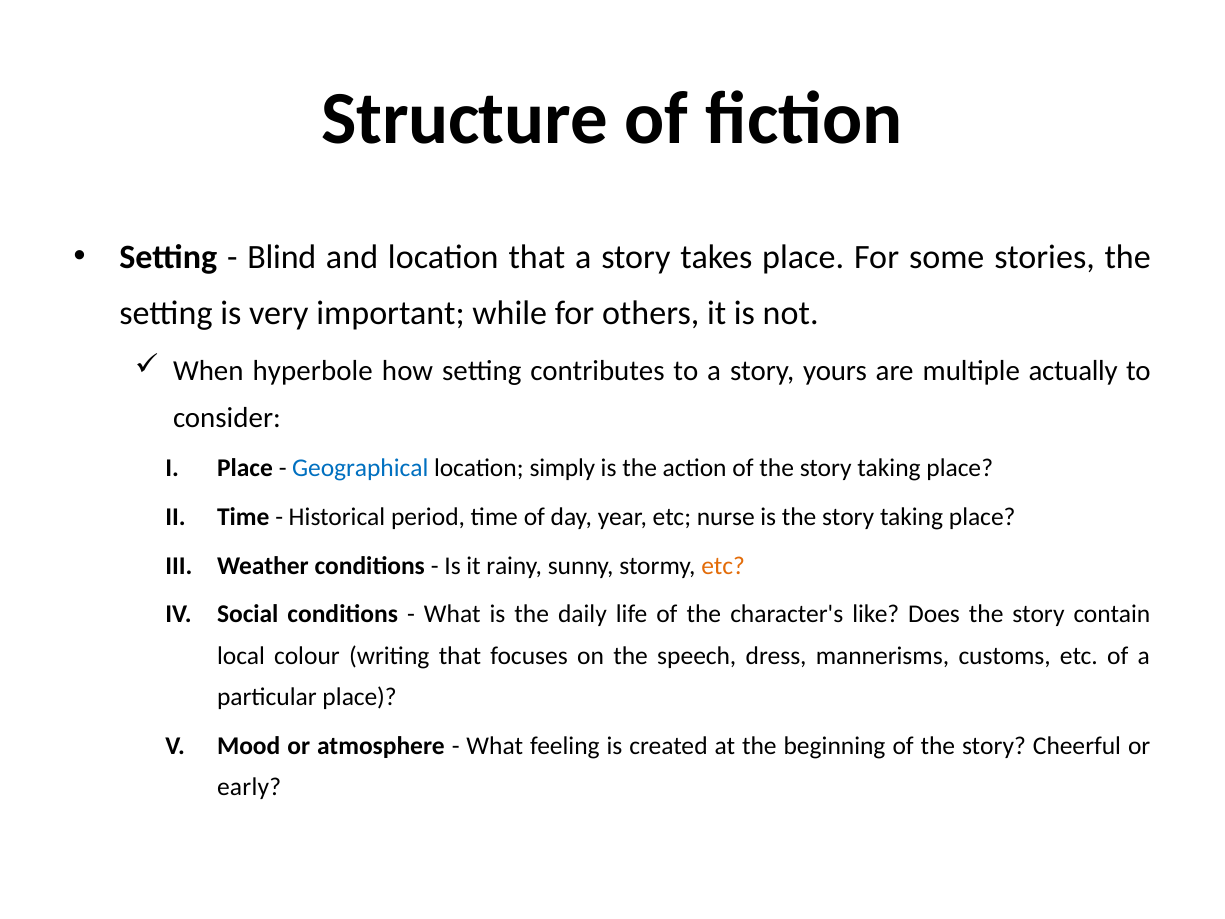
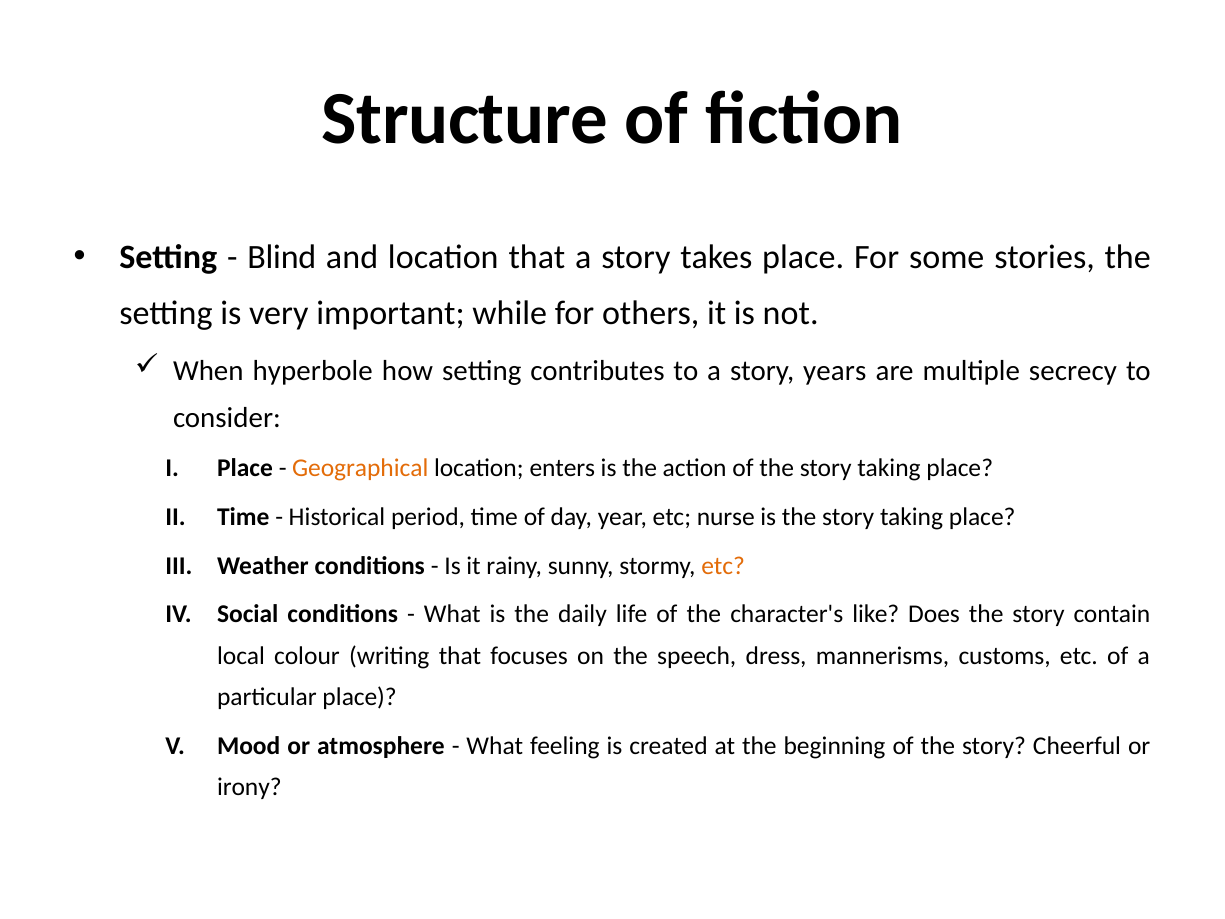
yours: yours -> years (835, 371)
actually: actually -> secrecy (1073, 371)
Geographical colour: blue -> orange (360, 468)
simply: simply -> enters (562, 468)
early: early -> irony (249, 787)
